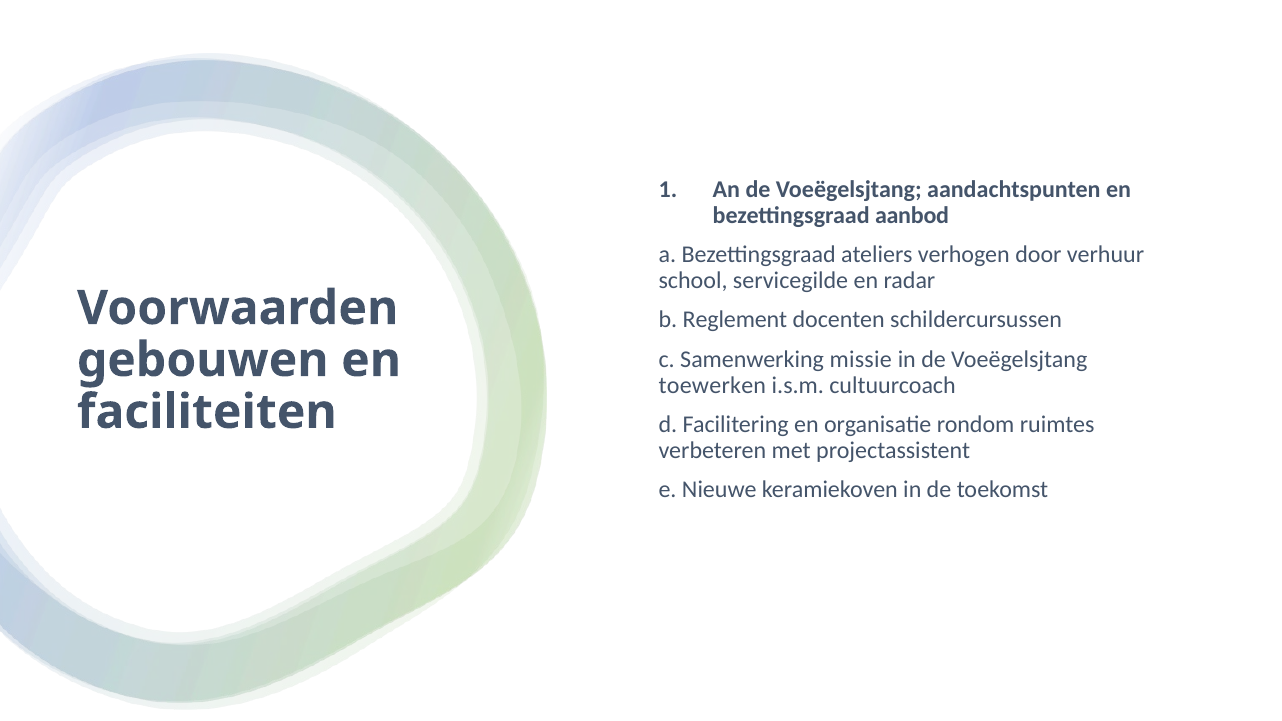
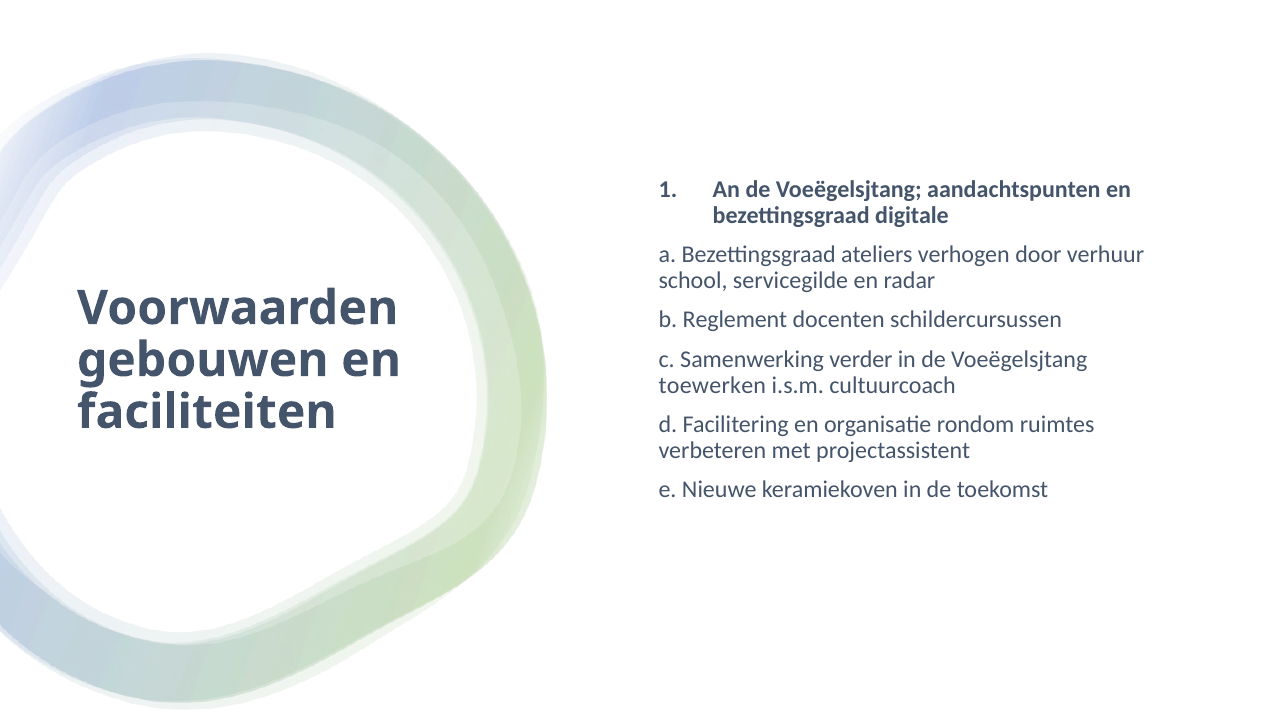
aanbod: aanbod -> digitale (912, 215)
missie: missie -> verder (861, 359)
